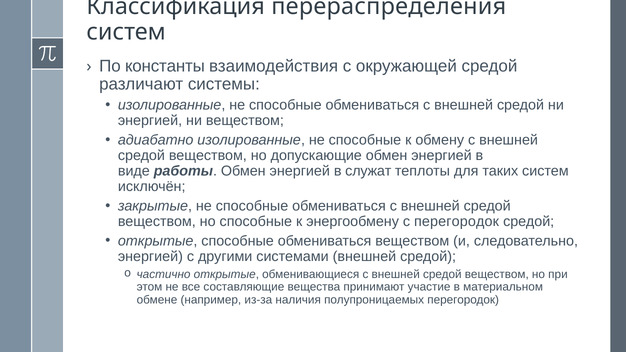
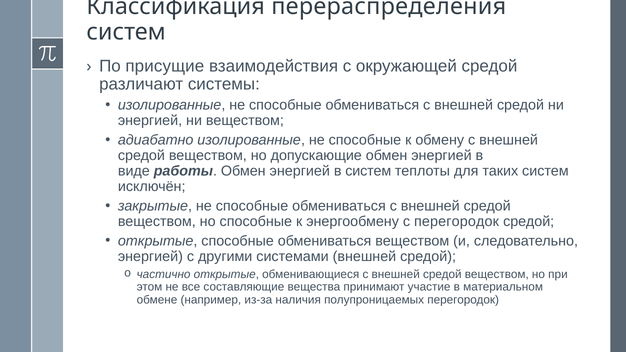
константы: константы -> присущие (165, 66)
в служат: служат -> систем (368, 171)
